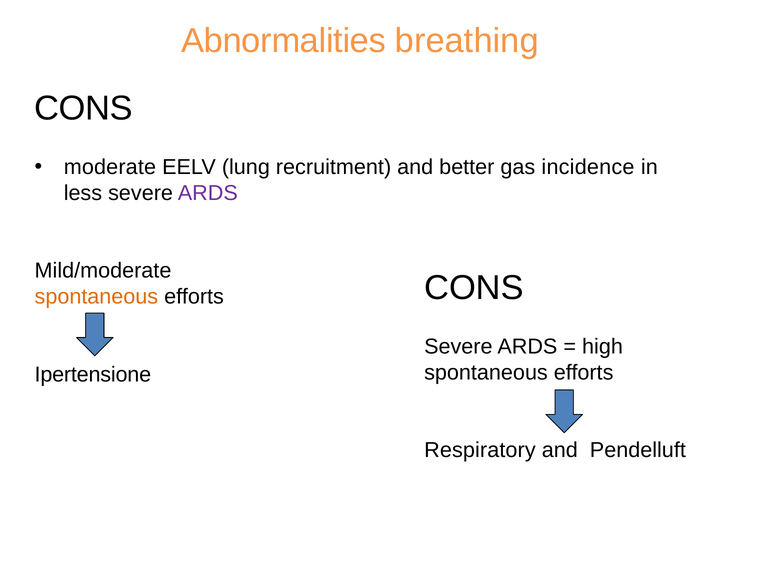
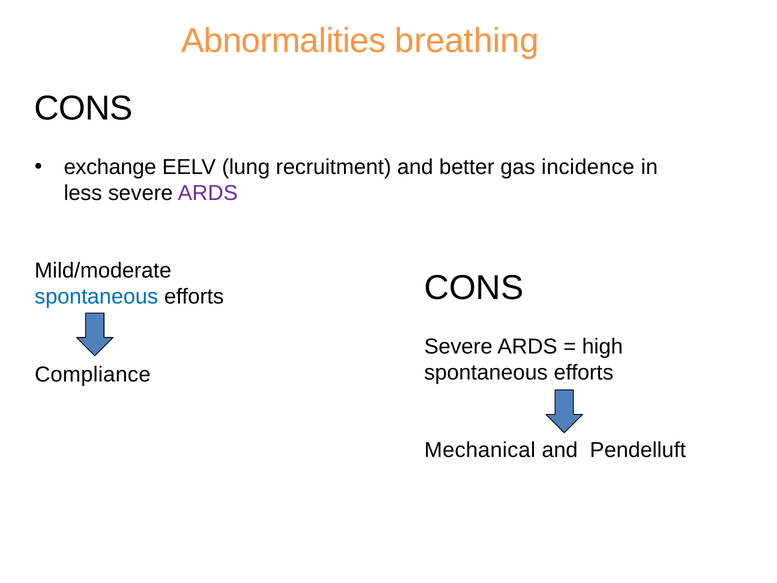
moderate: moderate -> exchange (110, 167)
spontaneous colour: orange -> blue (96, 297)
Ipertensione: Ipertensione -> Compliance (93, 374)
Respiratory: Respiratory -> Mechanical (480, 450)
